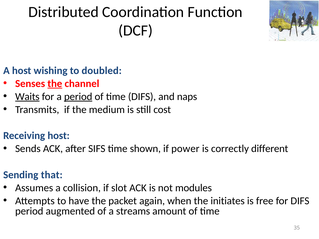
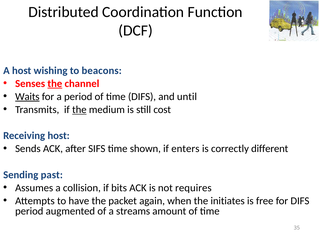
doubled: doubled -> beacons (102, 71)
period underline: present -> none (78, 97)
naps: naps -> until (187, 97)
the underline: none -> present (79, 110)
power: power -> enters (185, 149)
that: that -> past (52, 175)
slot: slot -> bits (119, 188)
modules: modules -> requires (193, 188)
